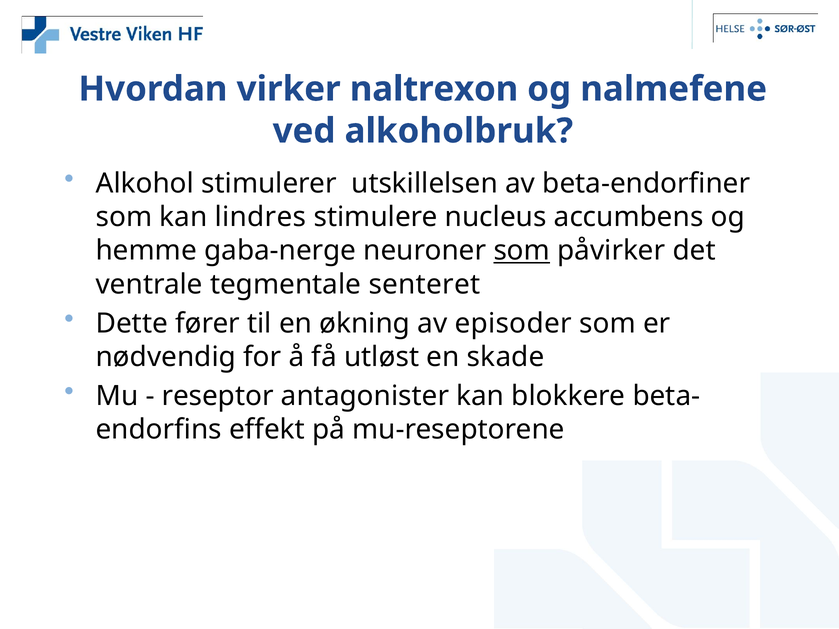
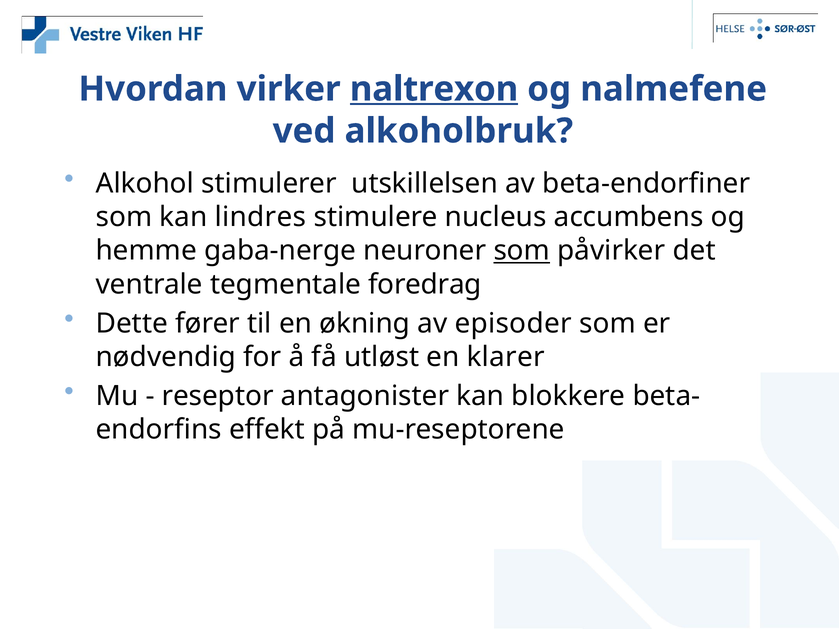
naltrexon underline: none -> present (434, 89)
senteret: senteret -> foredrag (425, 284)
skade: skade -> klarer (506, 357)
